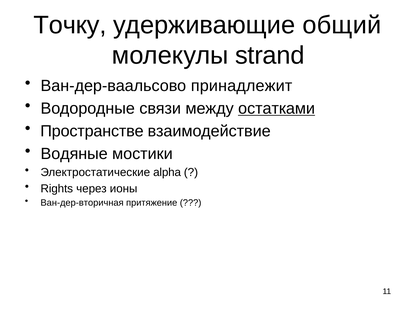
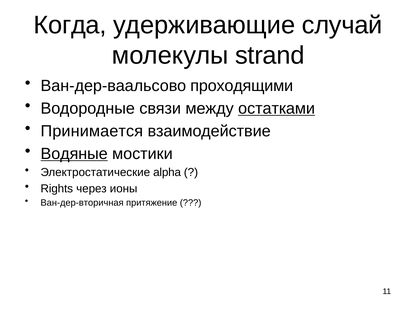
Точку: Точку -> Когда (70, 25)
общий: общий -> случай (342, 25)
принадлежит: принадлежит -> проходящими (242, 86)
Пространстве: Пространстве -> Принимается (92, 131)
Водяные underline: none -> present (74, 154)
